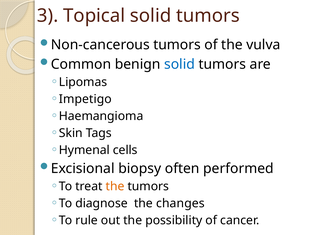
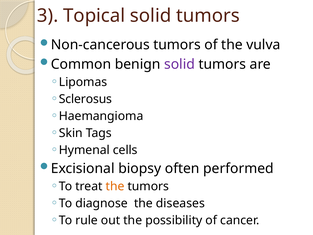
solid colour: blue -> purple (180, 64)
Impetigo: Impetigo -> Sclerosus (85, 99)
changes: changes -> diseases (180, 203)
